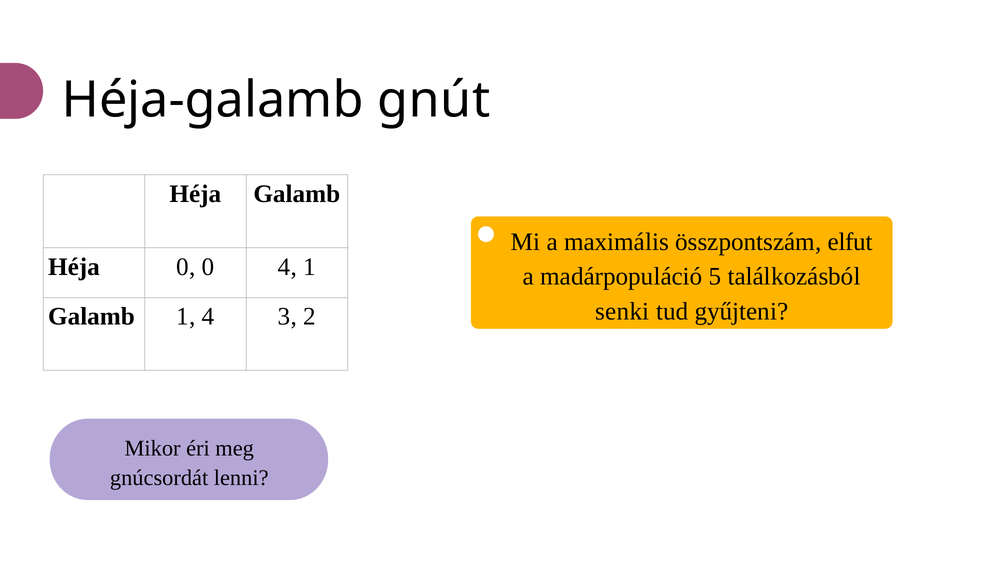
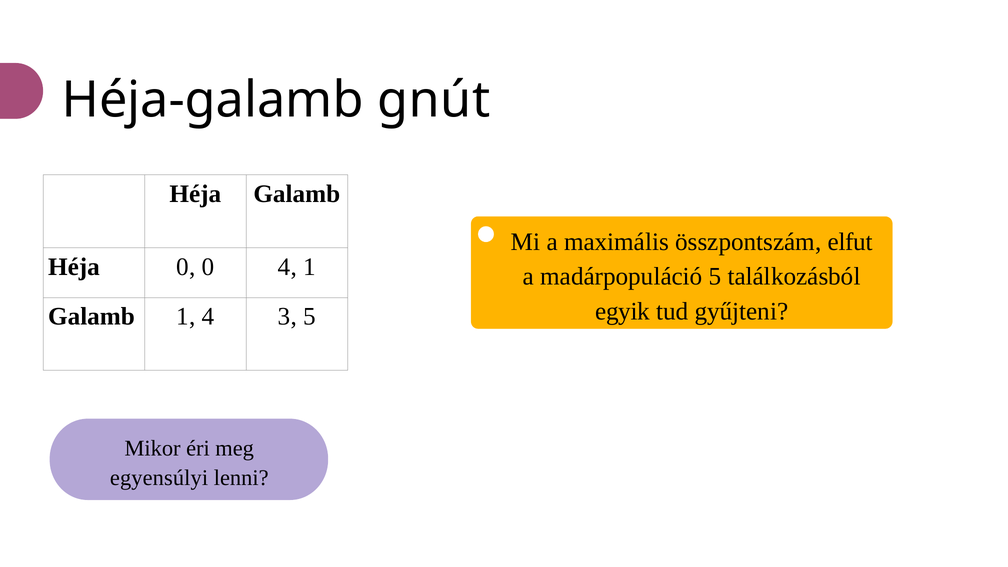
senki: senki -> egyik (623, 311)
3 2: 2 -> 5 (309, 317)
gnúcsordát: gnúcsordát -> egyensúlyi (159, 478)
